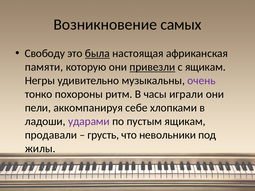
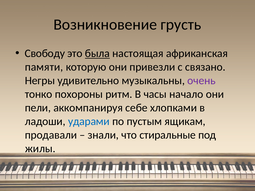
самых: самых -> грусть (181, 25)
привезли underline: present -> none (152, 67)
с ящикам: ящикам -> связано (205, 67)
играли: играли -> начало (186, 94)
ударами colour: purple -> blue (89, 122)
грусть: грусть -> знали (103, 135)
невольники: невольники -> стиральные (168, 135)
